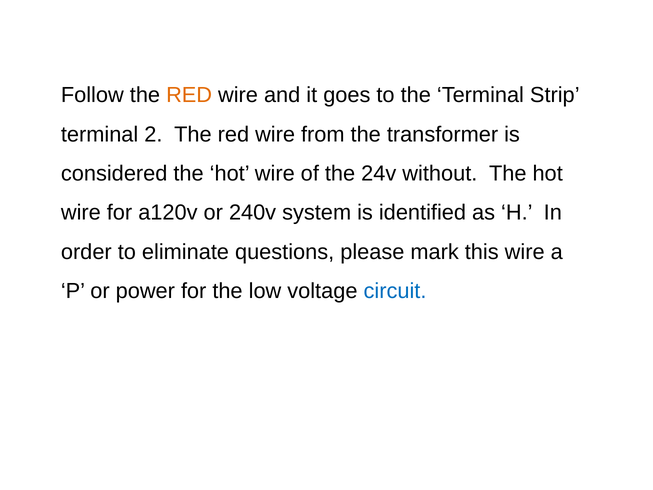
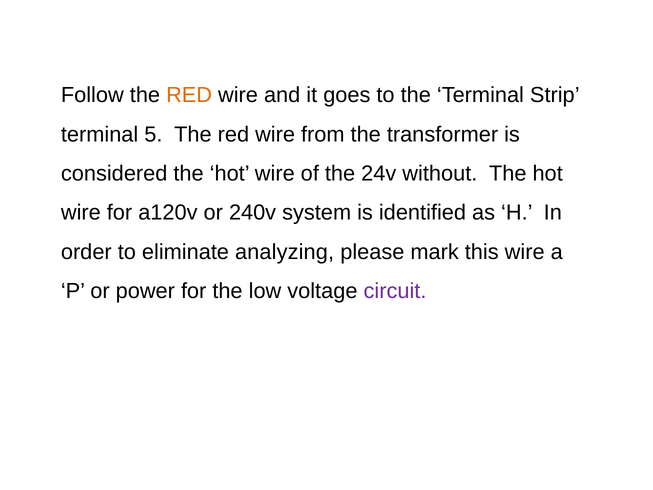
2: 2 -> 5 (153, 134)
questions: questions -> analyzing (285, 252)
circuit colour: blue -> purple (395, 291)
